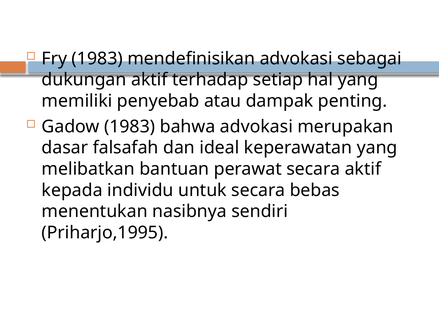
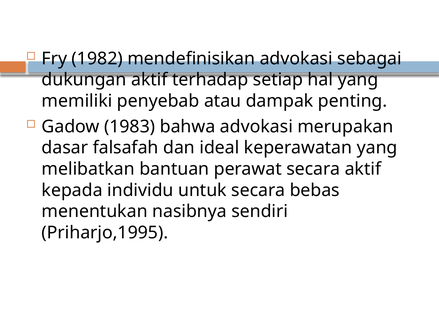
Fry 1983: 1983 -> 1982 (97, 59)
